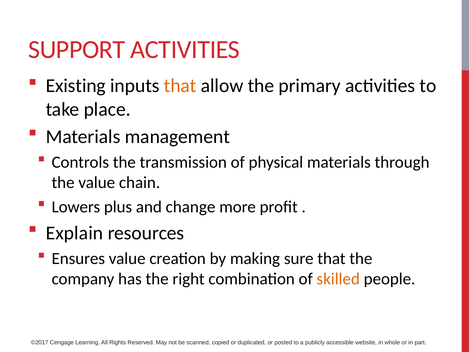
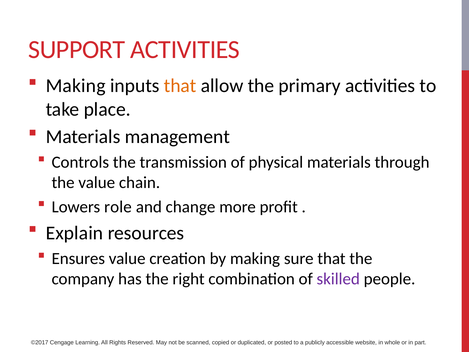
Existing: Existing -> Making (76, 86)
plus: plus -> role (118, 207)
skilled colour: orange -> purple (338, 279)
